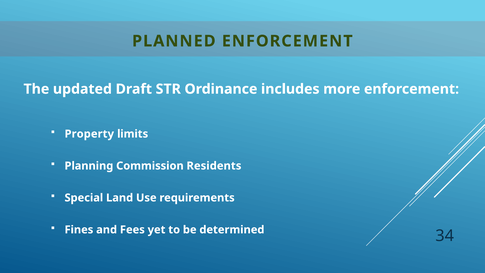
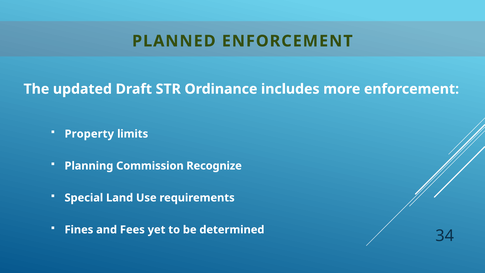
Residents: Residents -> Recognize (214, 166)
